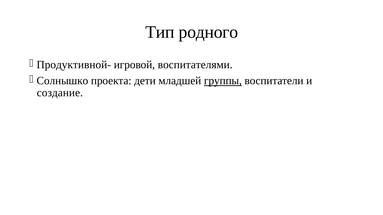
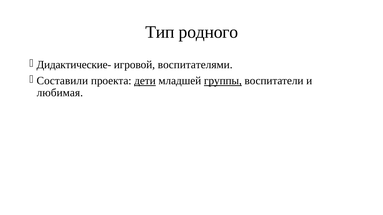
Продуктивной-: Продуктивной- -> Дидактические- (74, 65)
Солнышко: Солнышко -> Составили (62, 81)
дети underline: none -> present (145, 81)
создание: создание -> любимая (60, 93)
